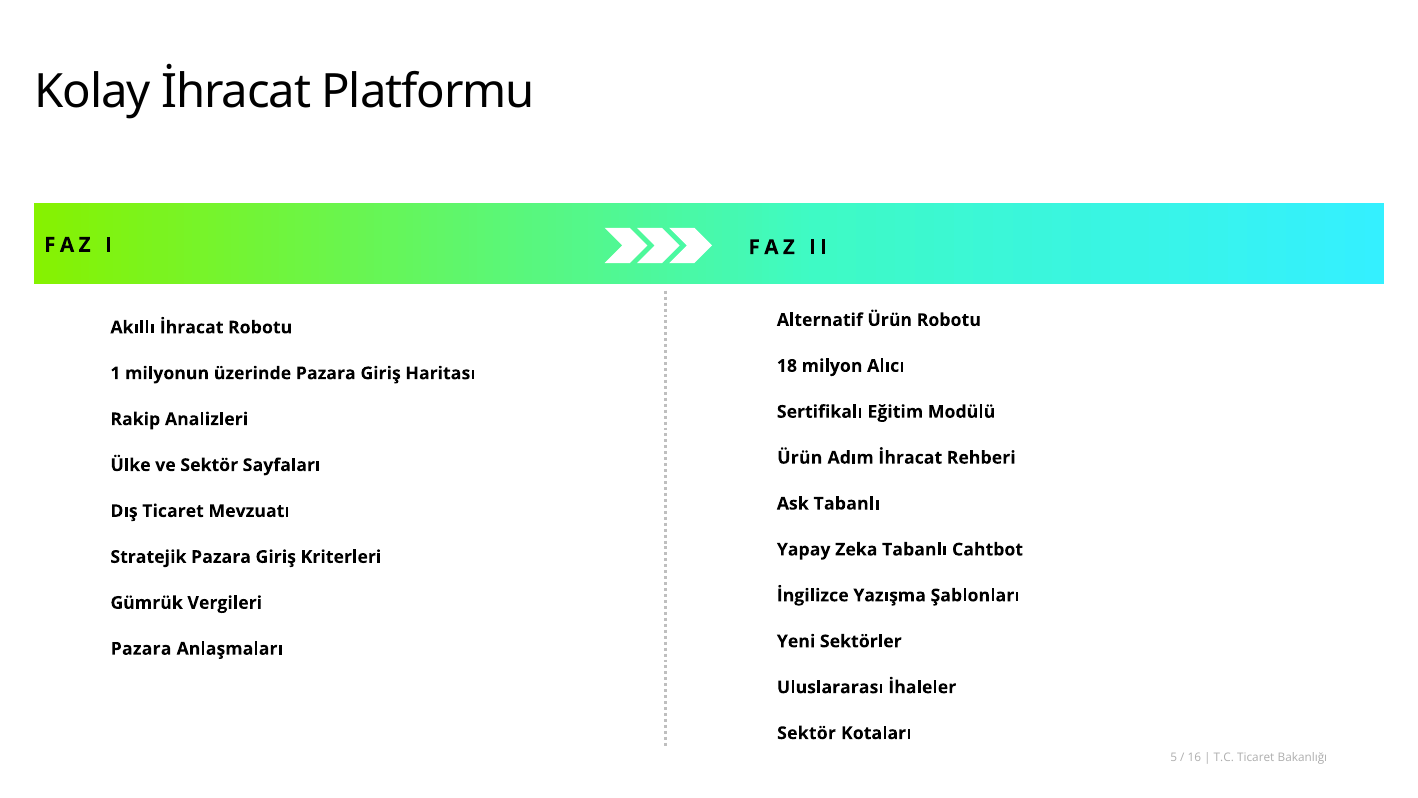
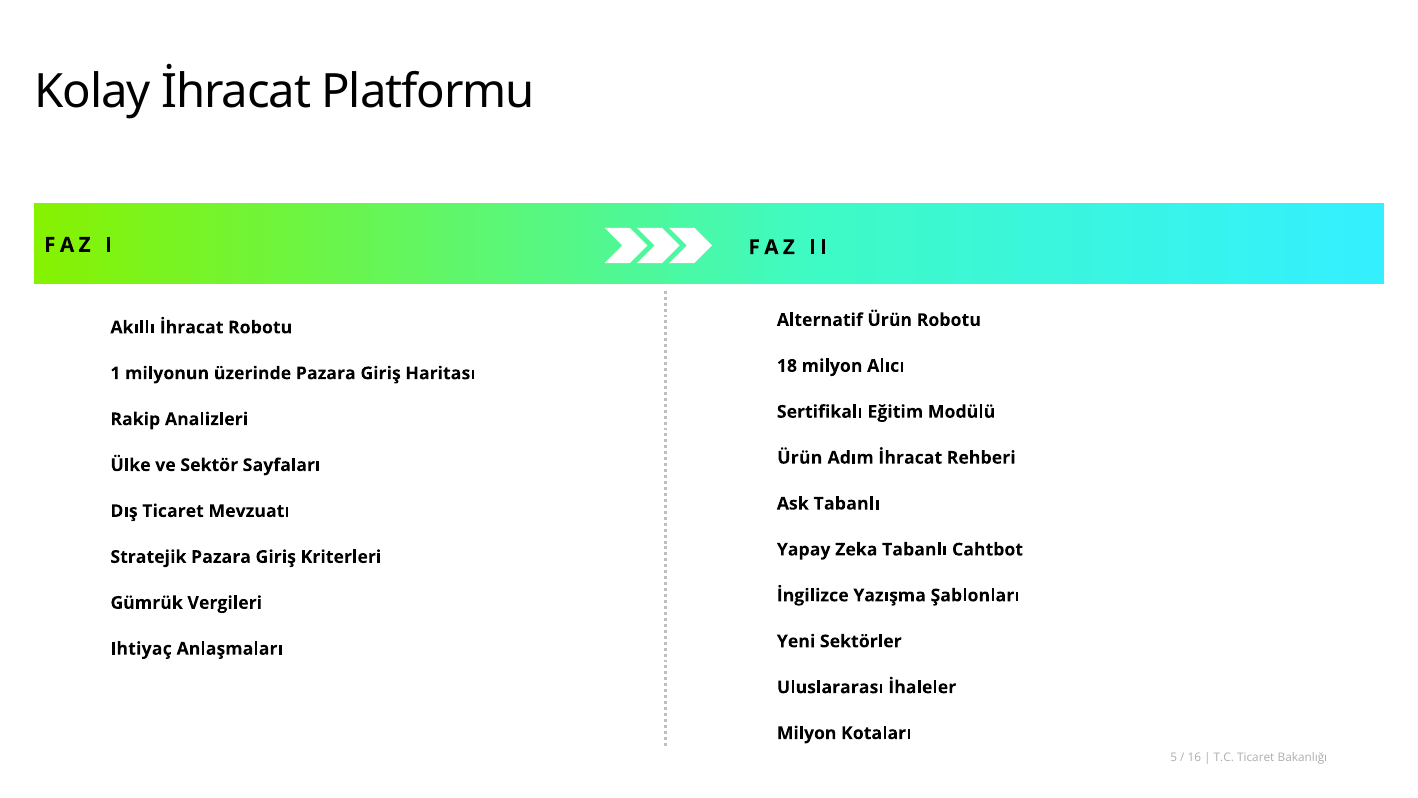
Pazara: Pazara -> Ihtiyaç (141, 649)
Sektör: Sektör -> Milyon (807, 733)
